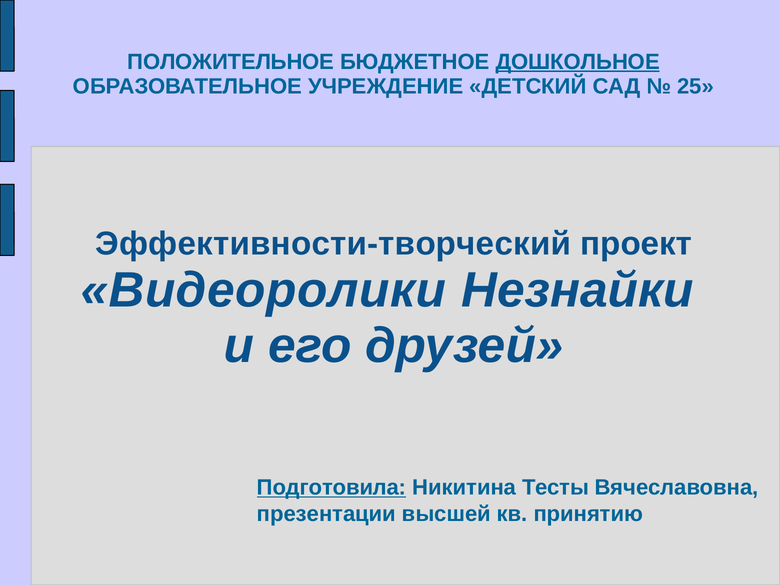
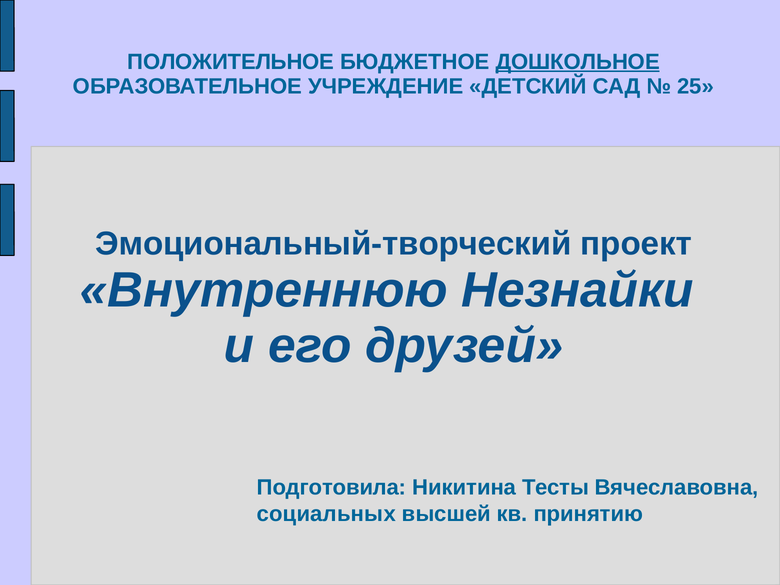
Эффективности-творческий: Эффективности-творческий -> Эмоциональный-творческий (333, 244)
Видеоролики: Видеоролики -> Внутреннюю (264, 290)
Подготовила underline: present -> none (332, 487)
презентации: презентации -> социальных (326, 514)
